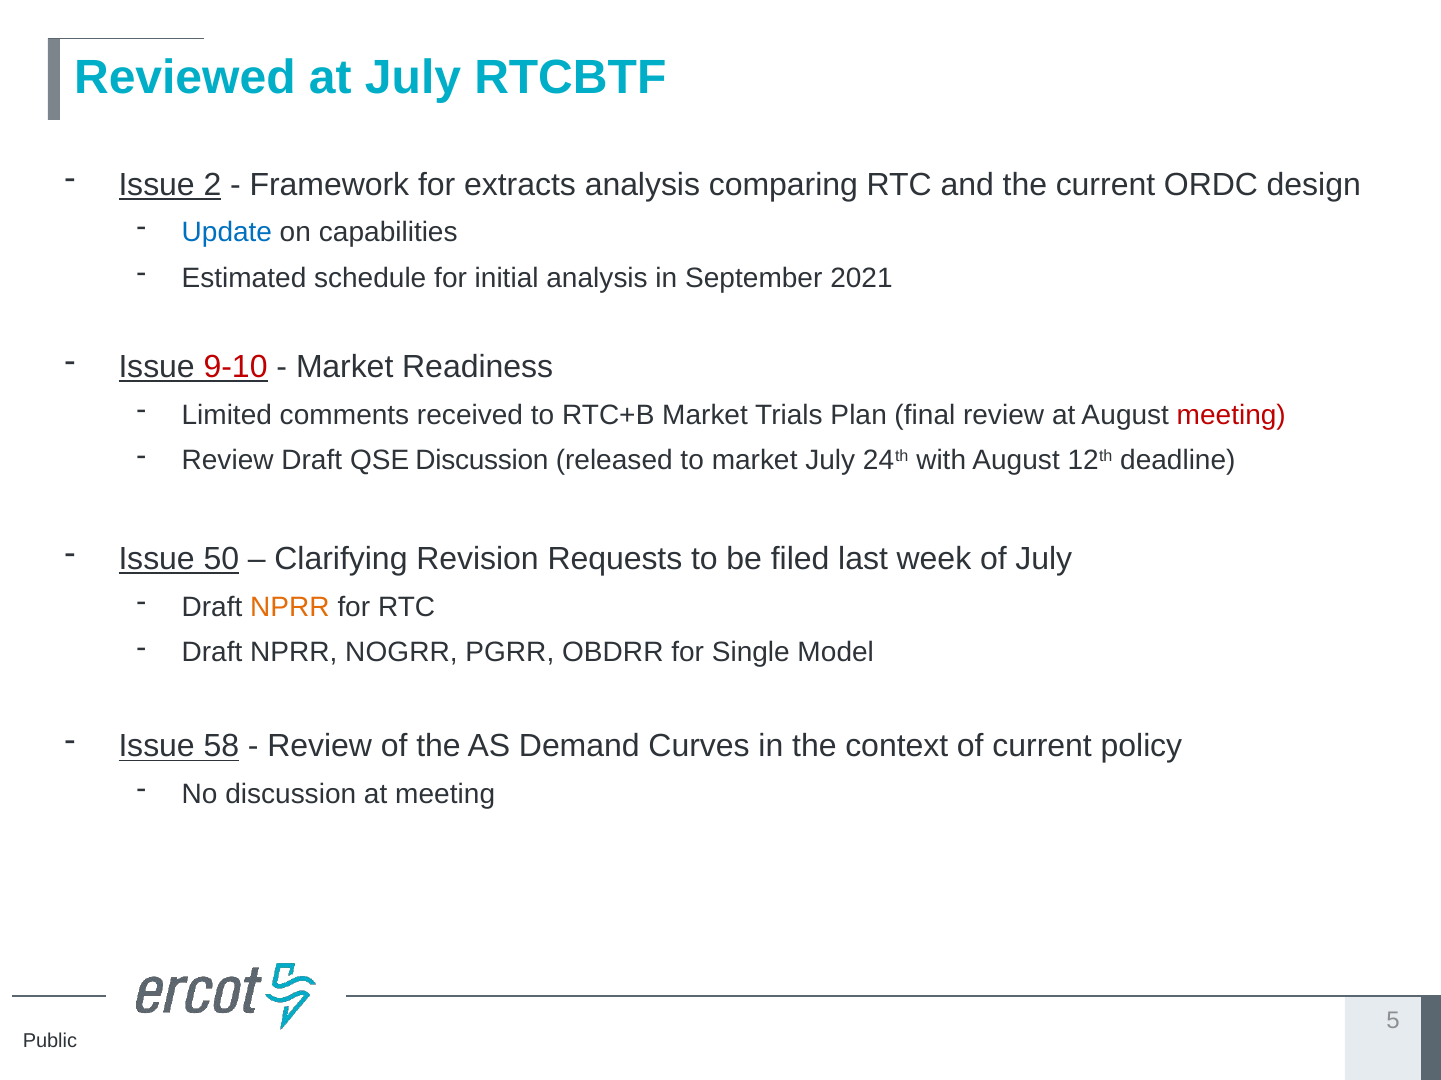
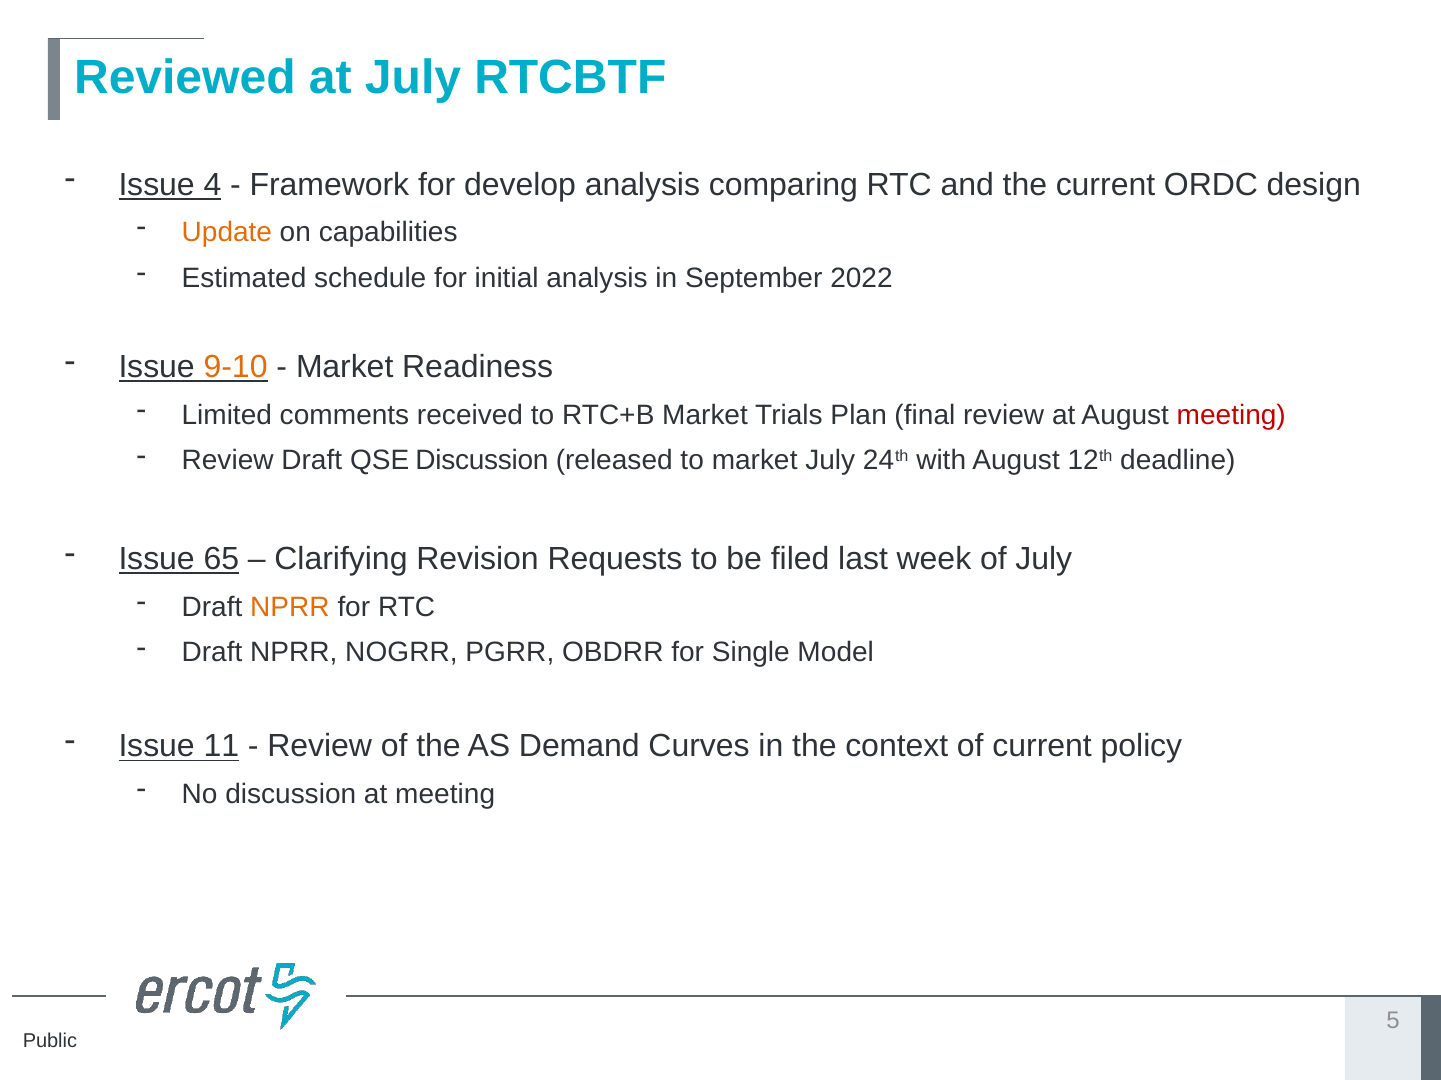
2: 2 -> 4 (212, 185)
extracts: extracts -> develop (520, 185)
Update colour: blue -> orange (227, 232)
2021: 2021 -> 2022 (861, 278)
9-10 colour: red -> orange (236, 367)
50: 50 -> 65 (221, 559)
58: 58 -> 11 (221, 747)
